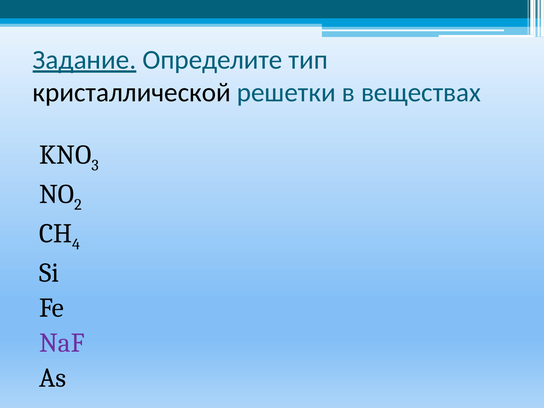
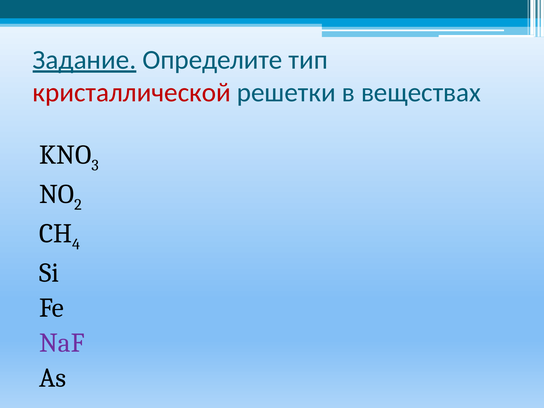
кристаллической colour: black -> red (132, 92)
